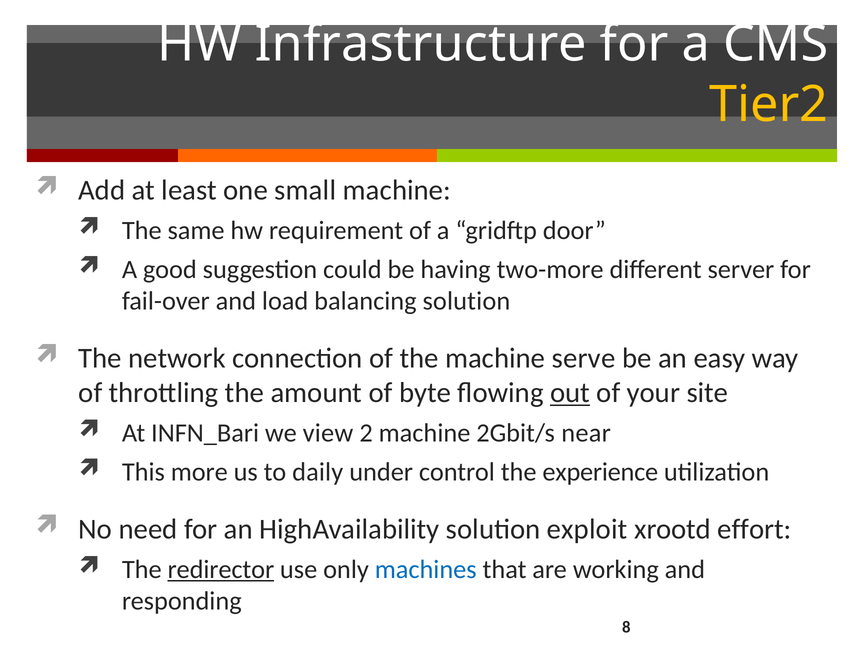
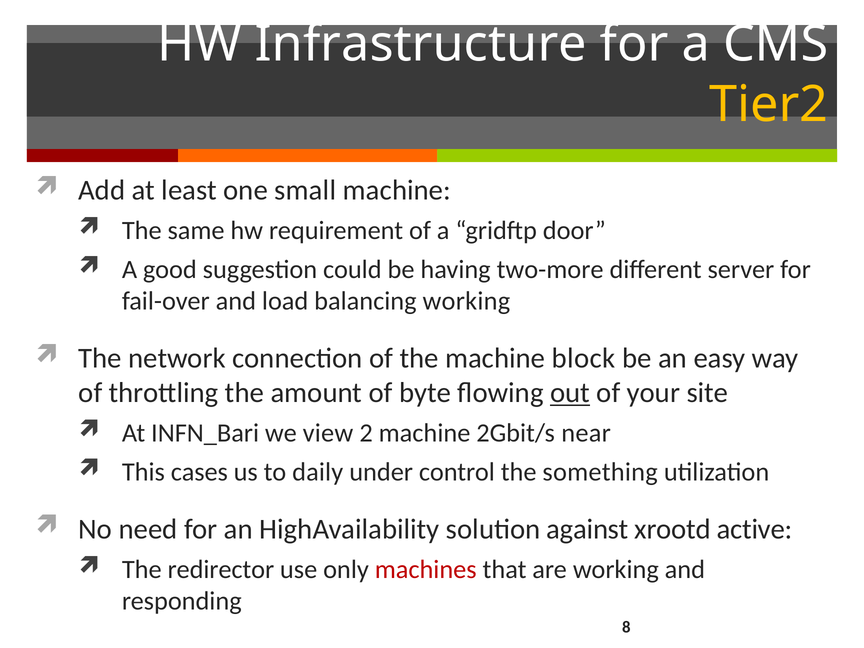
balancing solution: solution -> working (466, 301)
serve: serve -> block (584, 358)
more: more -> cases (199, 472)
experience: experience -> something (600, 472)
exploit: exploit -> against (587, 529)
effort: effort -> active (755, 529)
redirector underline: present -> none (221, 569)
machines colour: blue -> red (426, 569)
